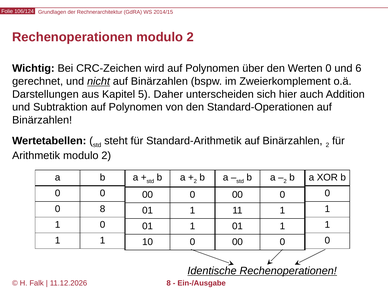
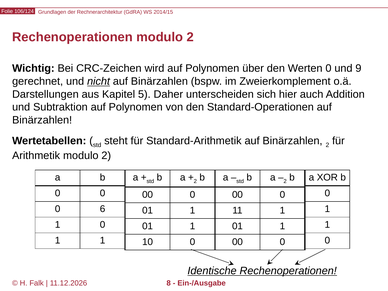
6: 6 -> 9 (358, 68)
0 8: 8 -> 6 (103, 209)
